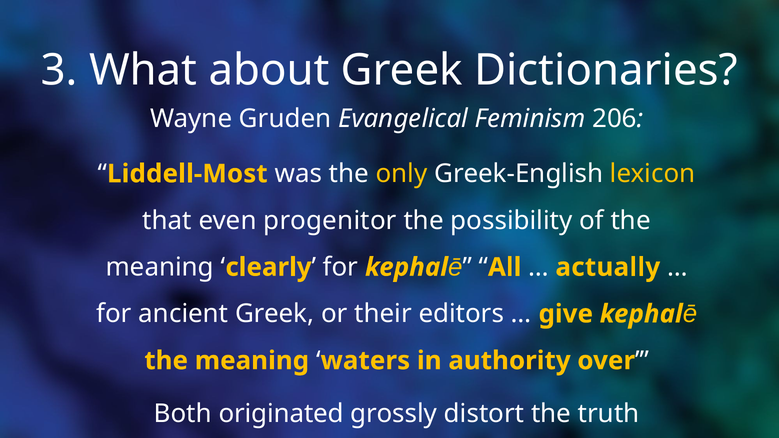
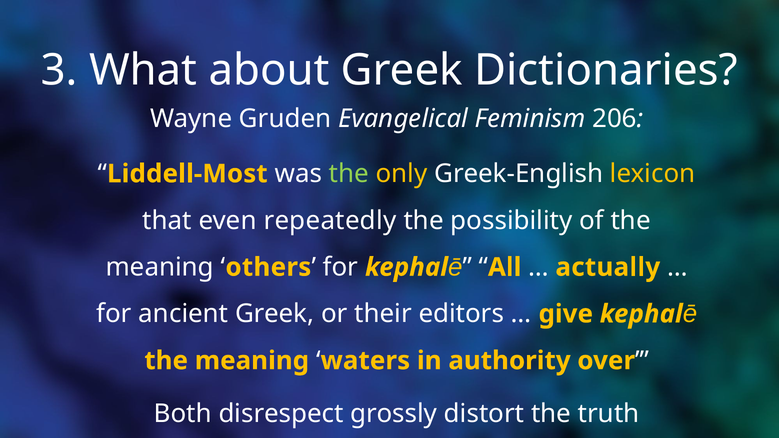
the colour: white -> light green (349, 174)
progenitor: progenitor -> repeatedly (330, 221)
clearly: clearly -> others (268, 267)
originated: originated -> disrespect (281, 414)
